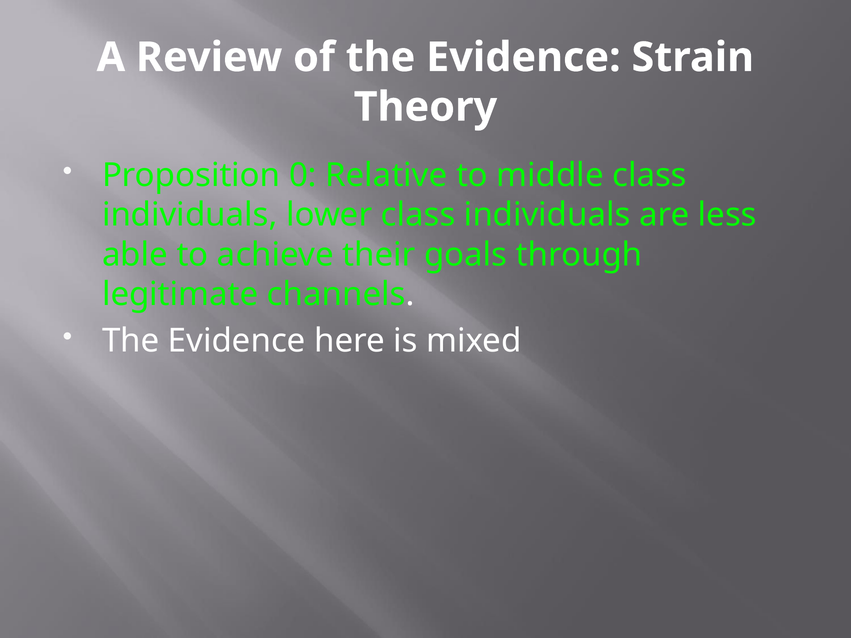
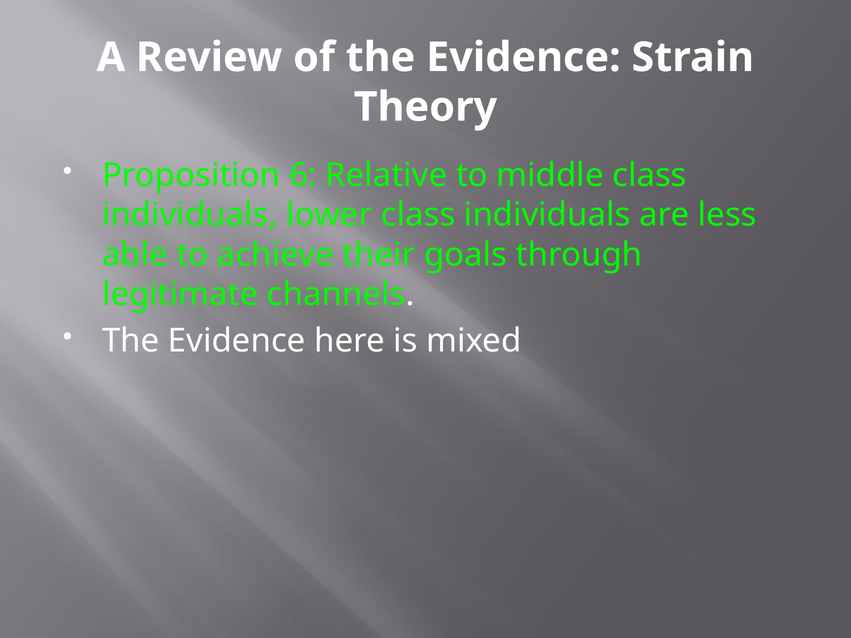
0: 0 -> 6 (303, 175)
